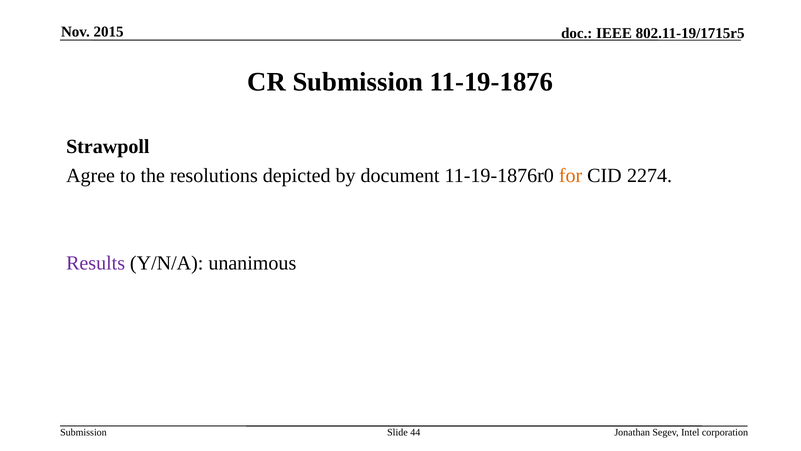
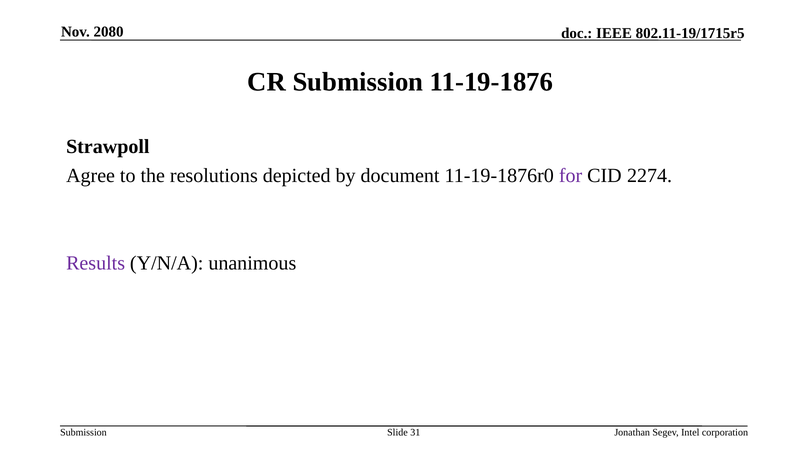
2015: 2015 -> 2080 (109, 32)
for colour: orange -> purple (571, 176)
44: 44 -> 31 (415, 432)
